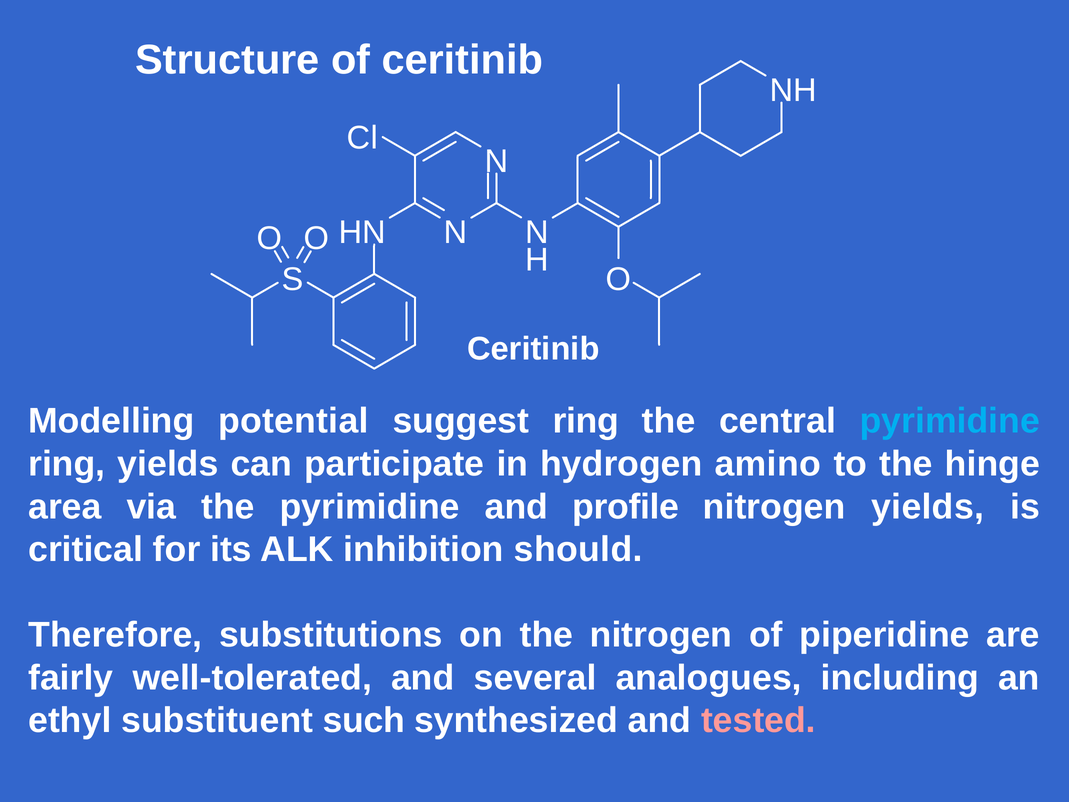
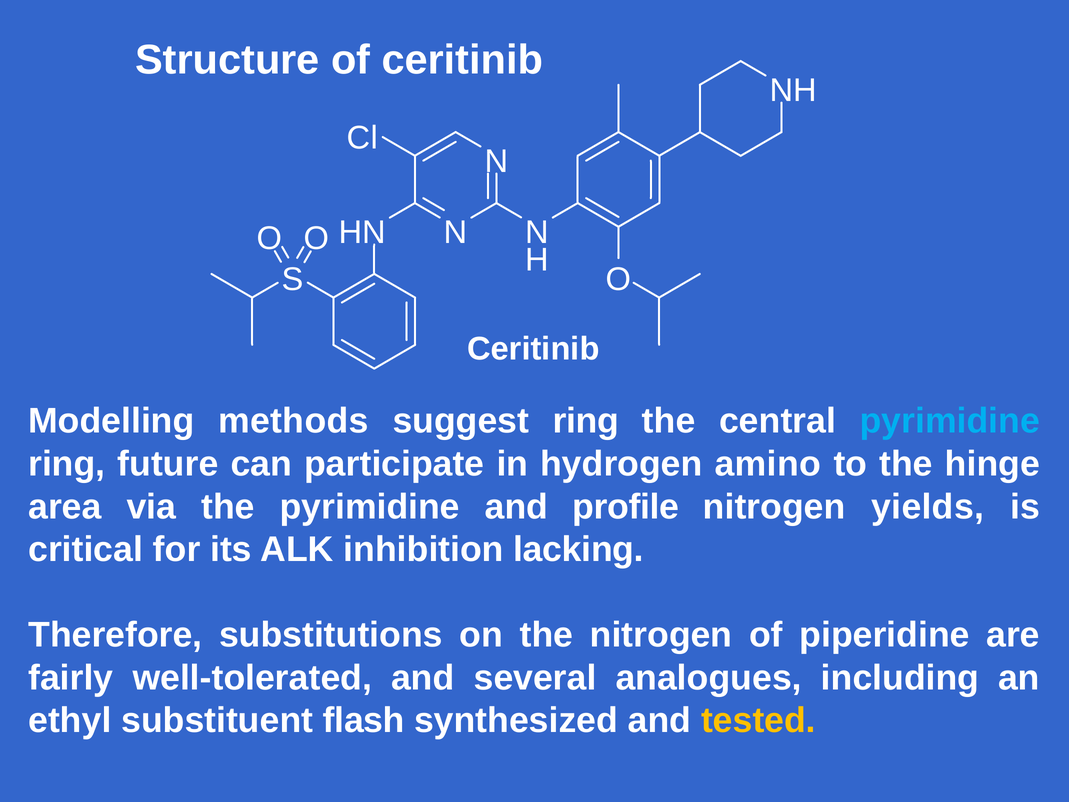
potential: potential -> methods (293, 421)
ring yields: yields -> future (168, 464)
should: should -> lacking (579, 549)
such: such -> flash (364, 720)
tested colour: pink -> yellow (758, 720)
